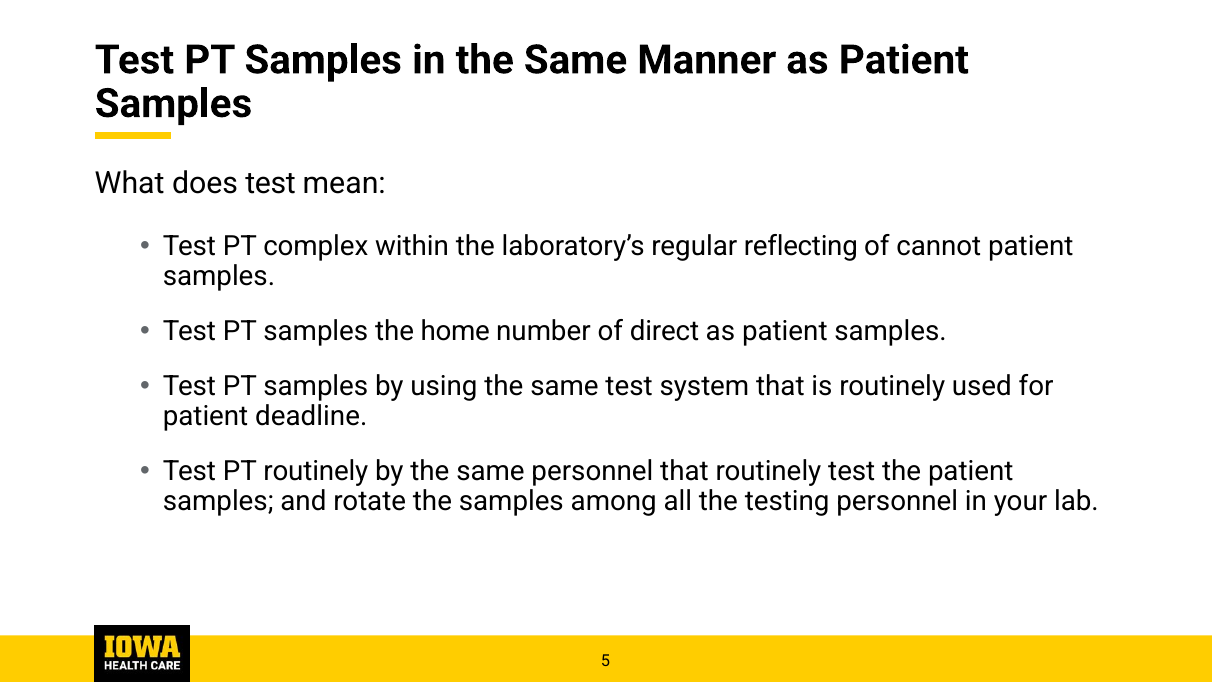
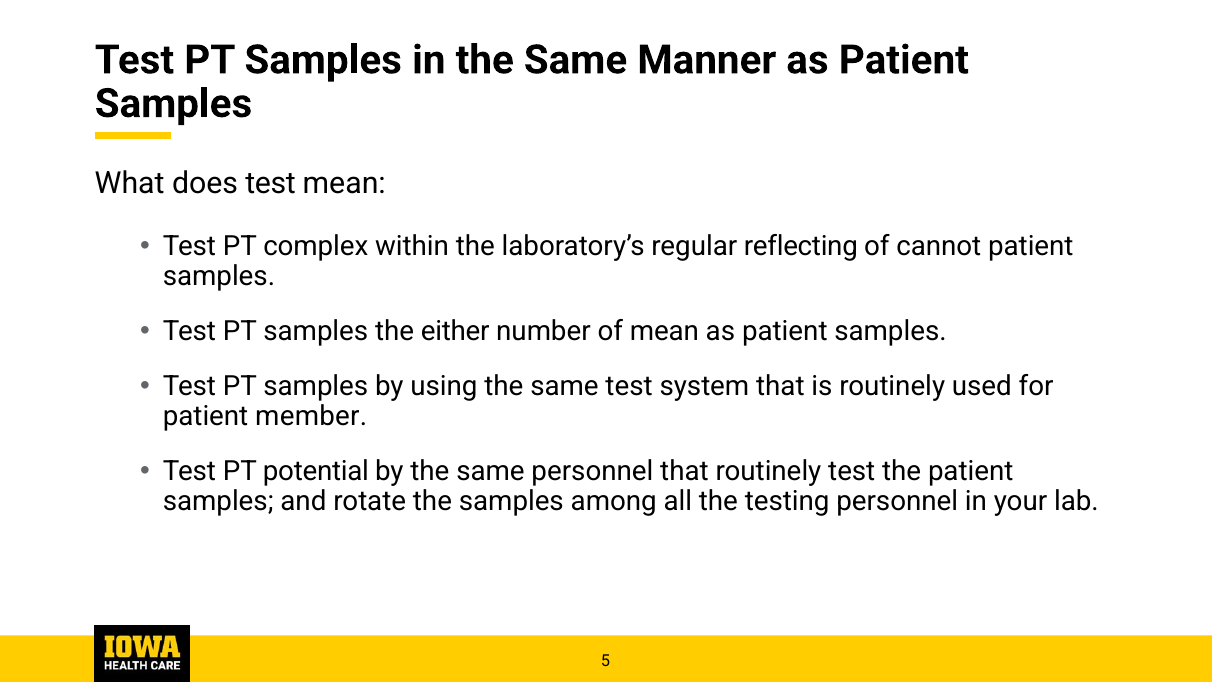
home: home -> either (455, 331)
of direct: direct -> mean (664, 331)
deadline: deadline -> member (311, 416)
PT routinely: routinely -> potential (316, 471)
